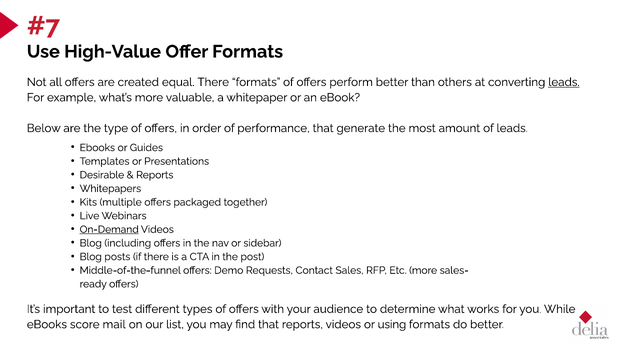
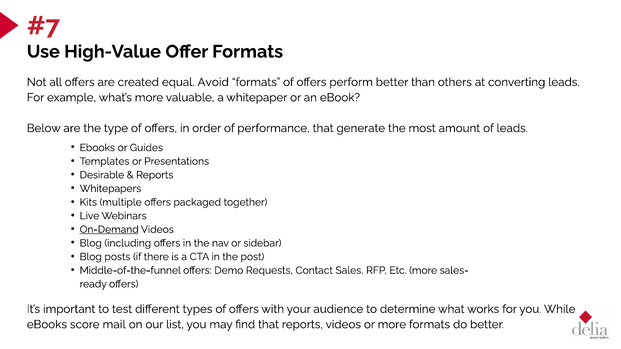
equal There: There -> Avoid (213, 82)
leads underline: present -> none (564, 82)
or using: using -> more (392, 325)
